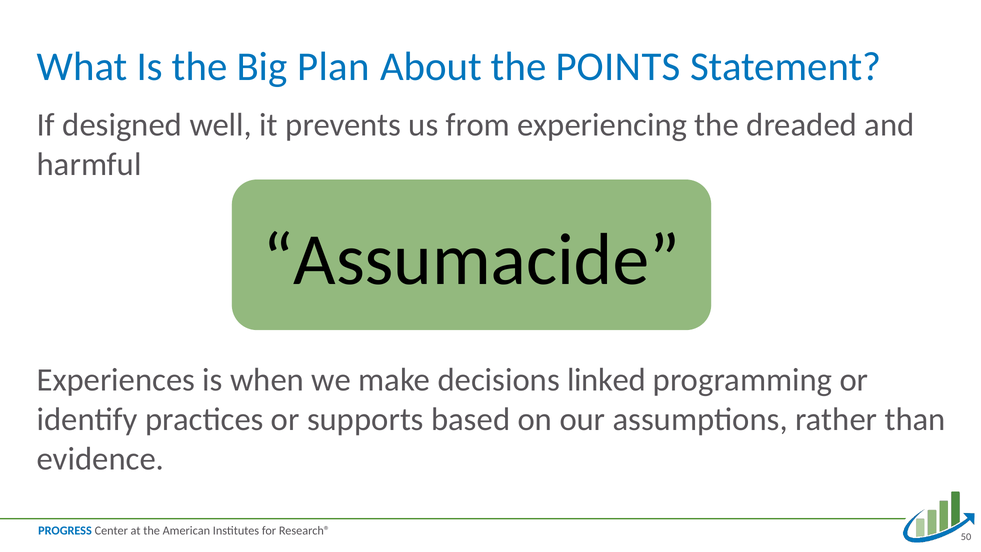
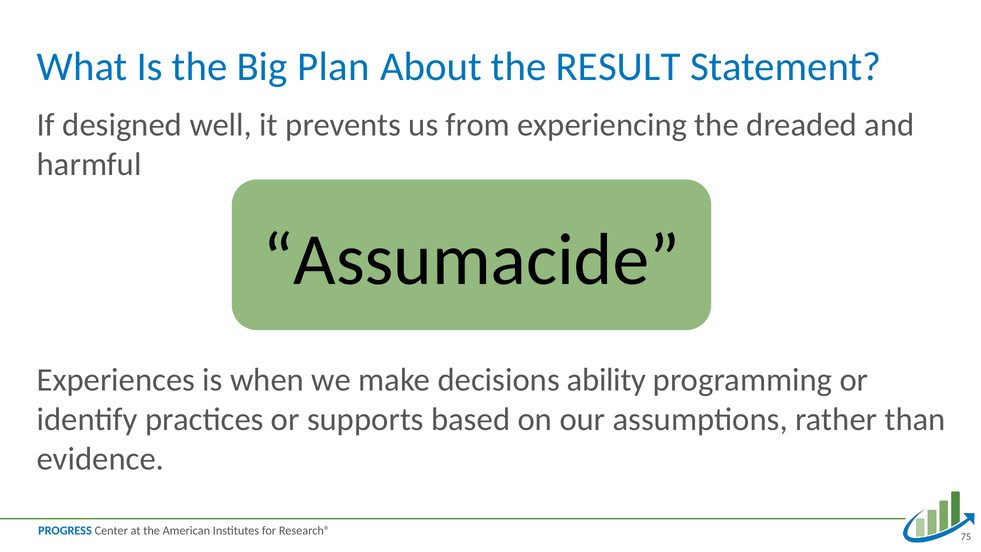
POINTS: POINTS -> RESULT (618, 67)
linked: linked -> ability (607, 380)
50: 50 -> 75 (966, 537)
